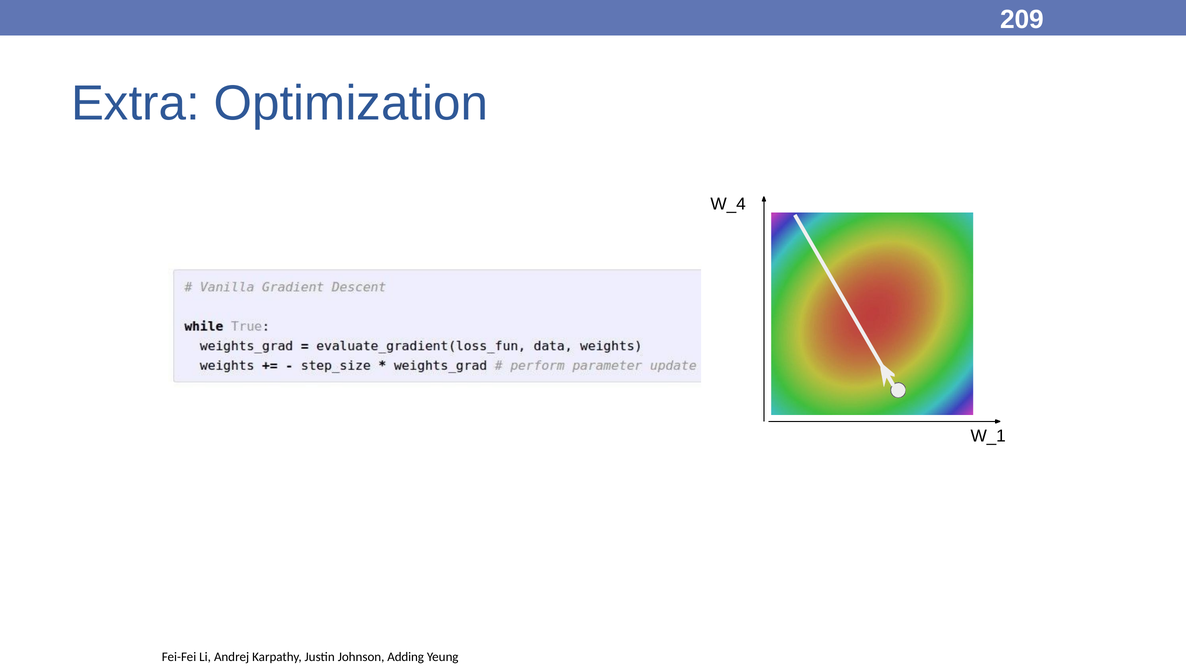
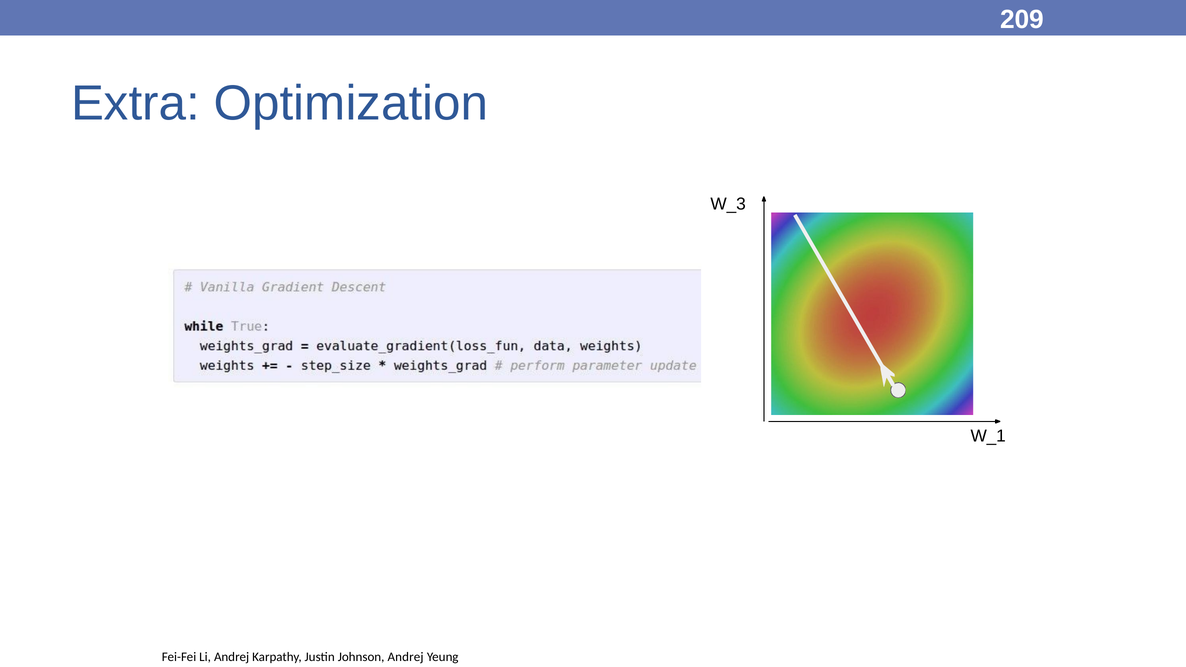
W_4: W_4 -> W_3 (728, 204)
Johnson Adding: Adding -> Andrej (406, 657)
